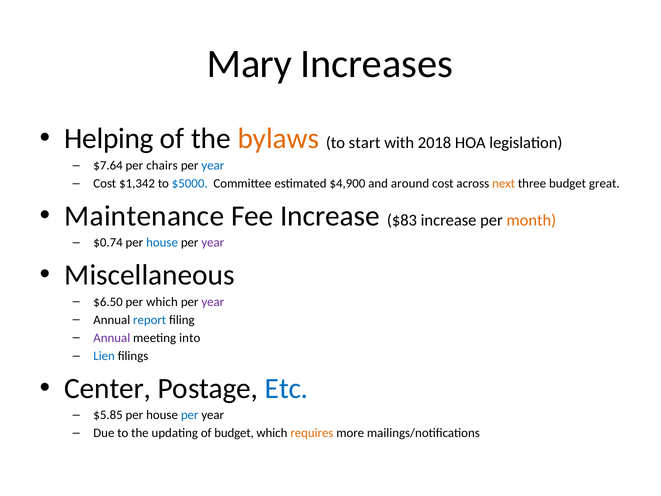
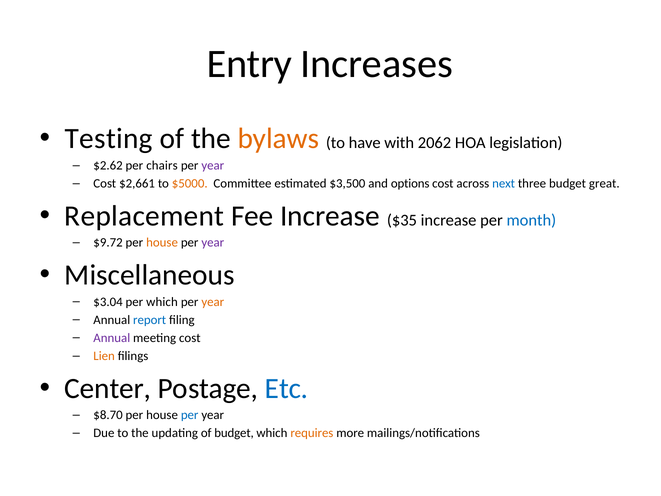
Mary: Mary -> Entry (249, 64)
Helping: Helping -> Testing (109, 139)
start: start -> have (365, 143)
2018: 2018 -> 2062 (434, 143)
$7.64: $7.64 -> $2.62 (108, 165)
year colour: blue -> purple (213, 165)
$1,342: $1,342 -> $2,661 (137, 183)
$5000 colour: blue -> orange (190, 183)
$4,900: $4,900 -> $3,500 (347, 183)
around: around -> options (410, 183)
next colour: orange -> blue (504, 183)
Maintenance: Maintenance -> Replacement (144, 216)
$83: $83 -> $35 (402, 220)
month colour: orange -> blue (531, 220)
$0.74: $0.74 -> $9.72 (108, 243)
house colour: blue -> orange (162, 243)
$6.50: $6.50 -> $3.04 (108, 302)
year colour: purple -> orange (213, 302)
meeting into: into -> cost (190, 338)
Lien colour: blue -> orange (104, 356)
$5.85: $5.85 -> $8.70 (108, 415)
